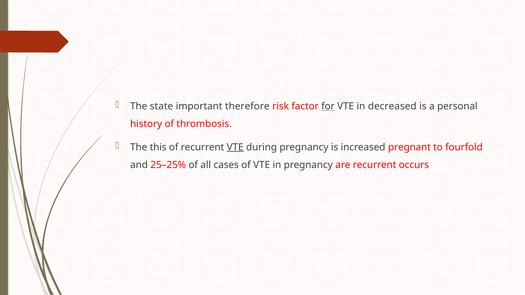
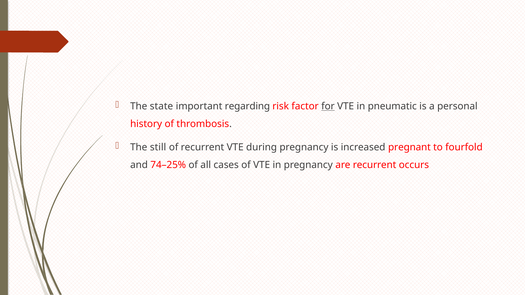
therefore: therefore -> regarding (247, 106)
decreased: decreased -> pneumatic (392, 106)
this: this -> still (158, 147)
VTE underline: present -> none (235, 147)
25–25%: 25–25% -> 74–25% (168, 165)
